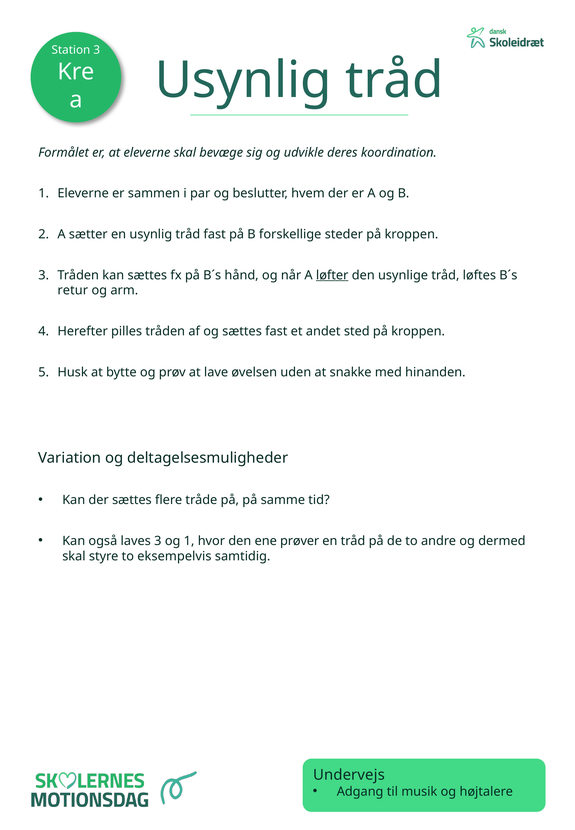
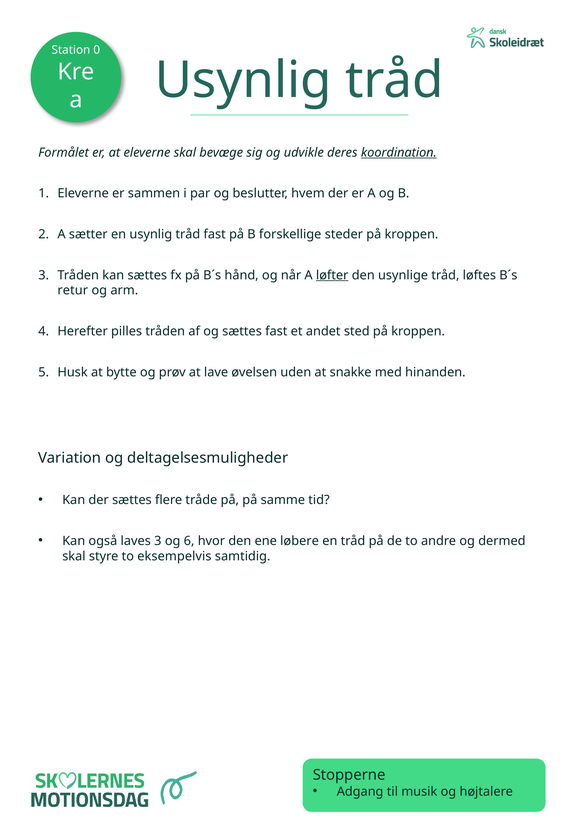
Station 3: 3 -> 0 (97, 50)
koordination underline: none -> present (399, 153)
og 1: 1 -> 6 (189, 541)
prøver: prøver -> løbere (300, 541)
Undervejs: Undervejs -> Stopperne (349, 776)
